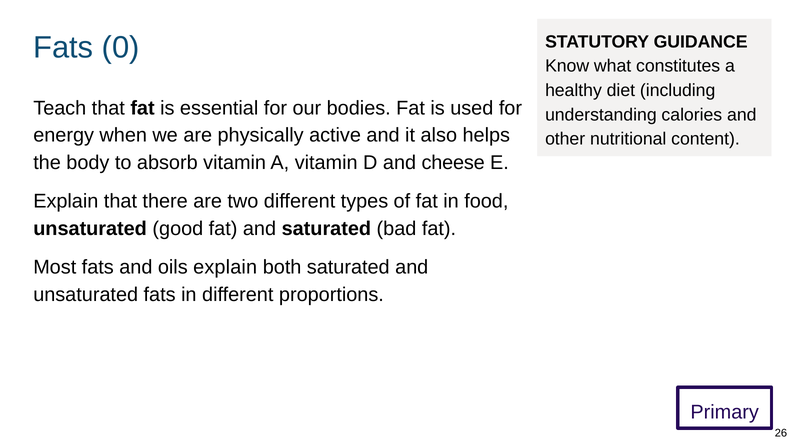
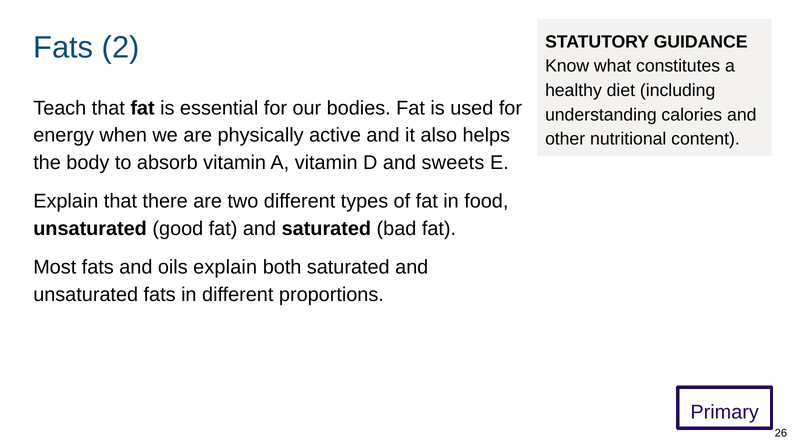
0: 0 -> 2 (121, 47)
cheese: cheese -> sweets (453, 163)
